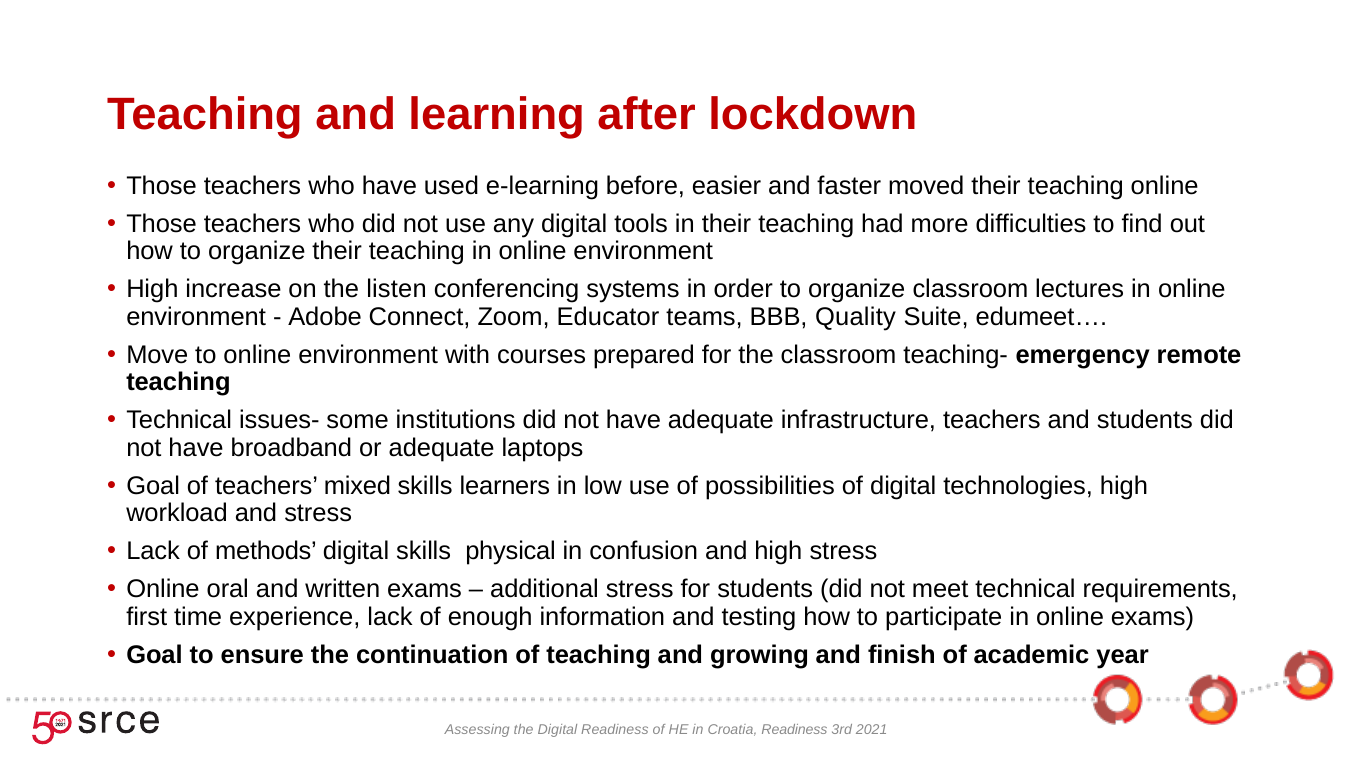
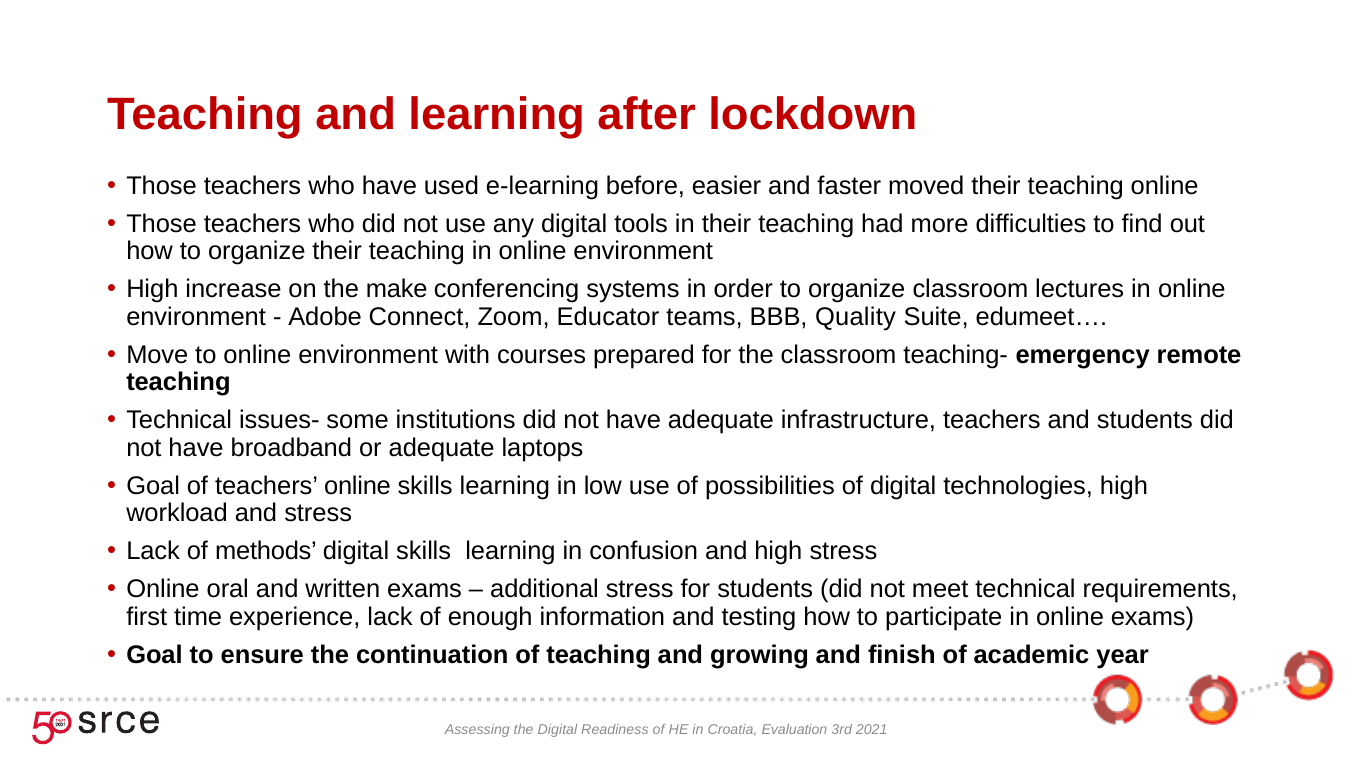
listen: listen -> make (397, 290)
teachers mixed: mixed -> online (357, 486)
learners: learners -> learning (505, 486)
digital skills physical: physical -> learning (510, 552)
Croatia Readiness: Readiness -> Evaluation (794, 730)
